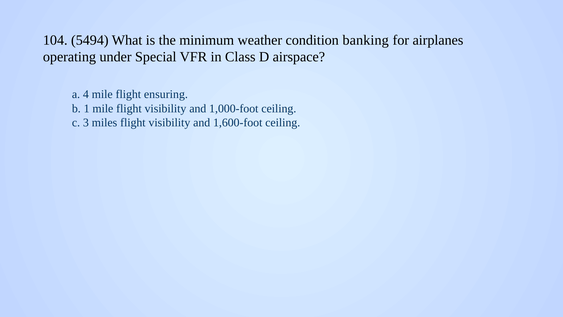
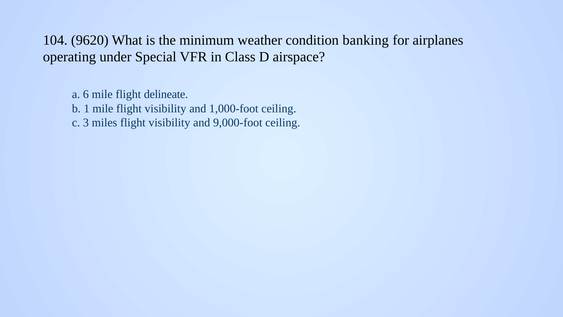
5494: 5494 -> 9620 (90, 40)
4: 4 -> 6 (86, 94)
ensuring: ensuring -> delineate (166, 94)
1,600-foot: 1,600-foot -> 9,000-foot (238, 122)
